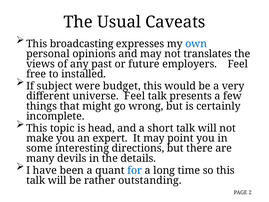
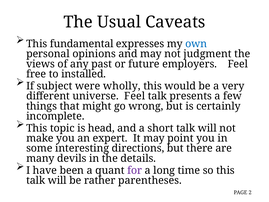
broadcasting: broadcasting -> fundamental (82, 44)
translates: translates -> judgment (208, 54)
budget: budget -> wholly (122, 86)
for colour: blue -> purple (135, 170)
outstanding: outstanding -> parentheses (150, 180)
